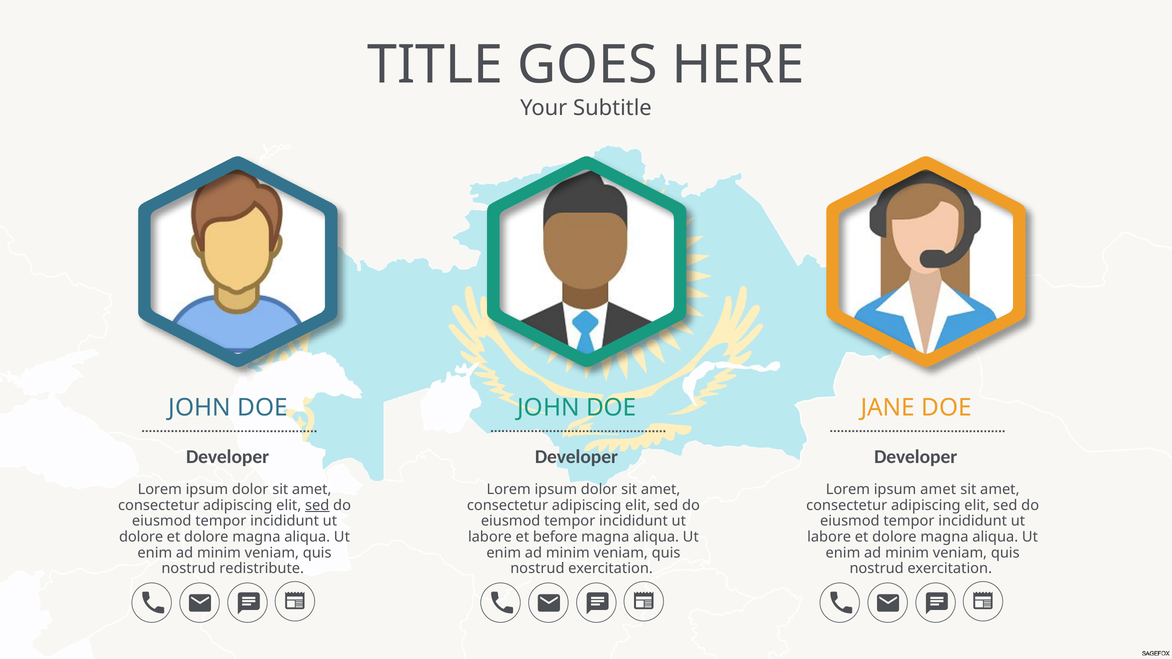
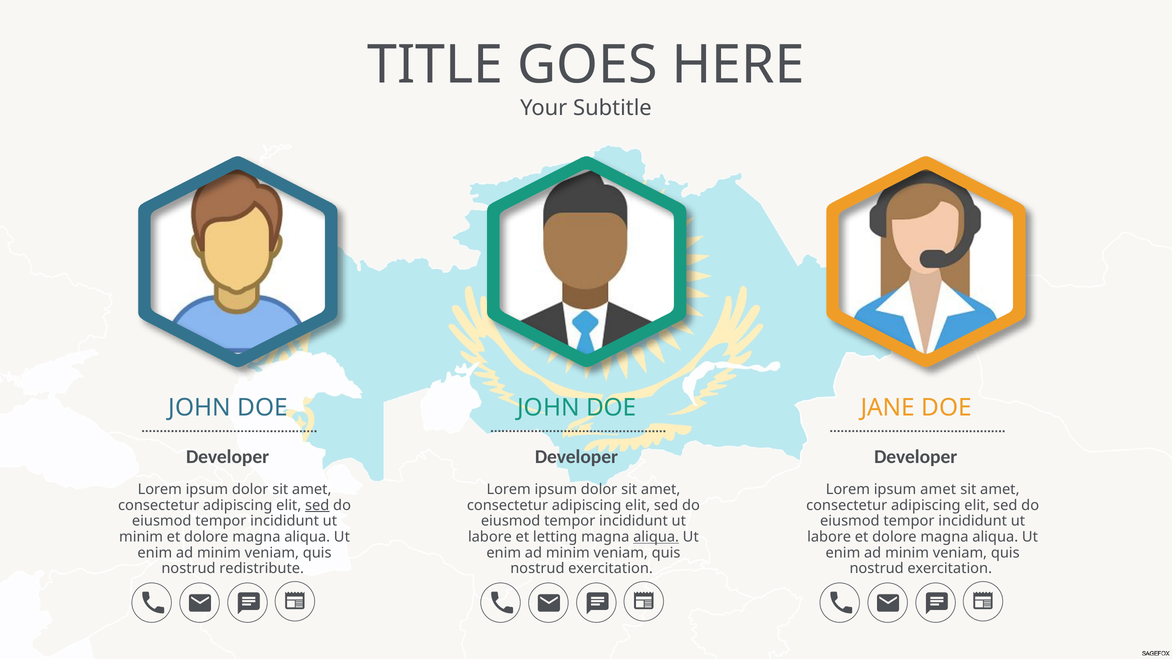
dolore: dolore -> minim (141, 537)
before: before -> letting (555, 537)
aliqua underline: none -> present (656, 537)
